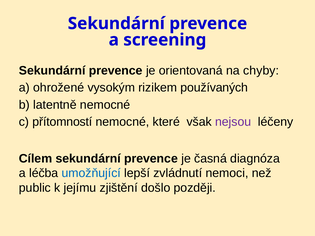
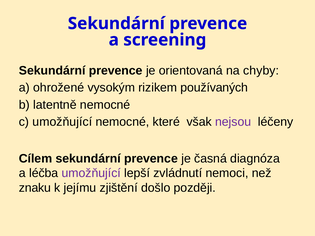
c přítomností: přítomností -> umožňující (62, 122)
umožňující colour: blue -> purple (91, 173)
public: public -> znaku (35, 188)
